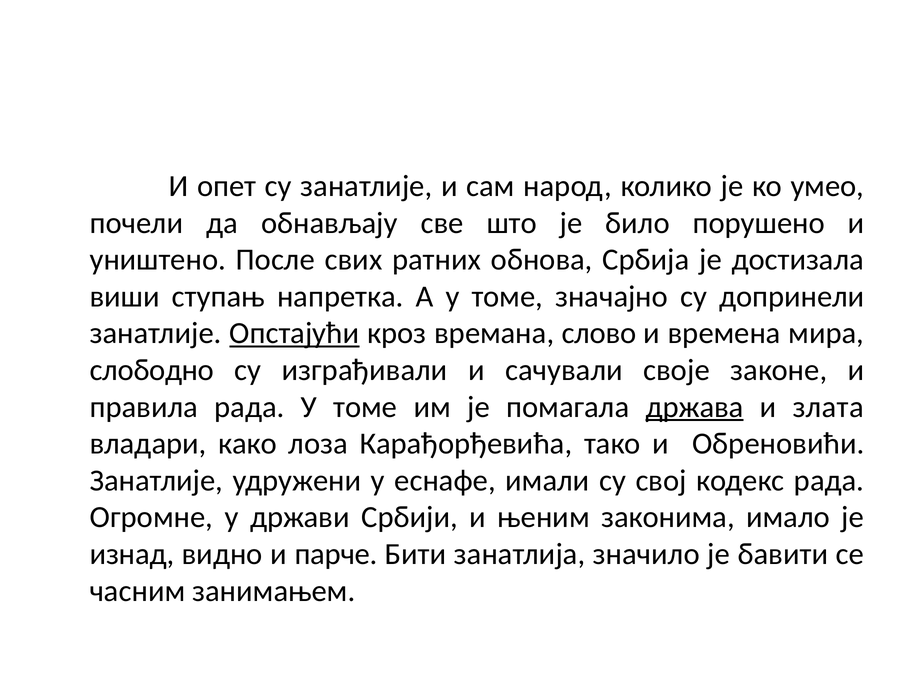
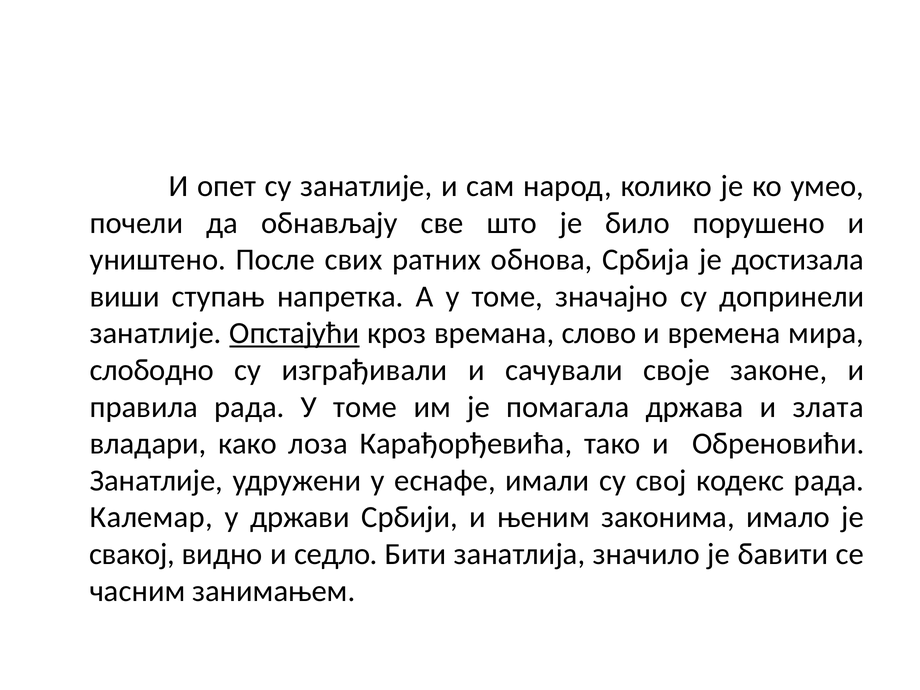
држава underline: present -> none (694, 407)
Огромне: Огромне -> Калемар (151, 517)
изнад: изнад -> свакој (132, 554)
парче: парче -> седло (336, 554)
